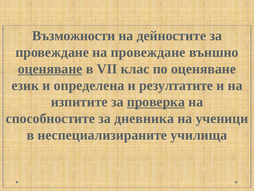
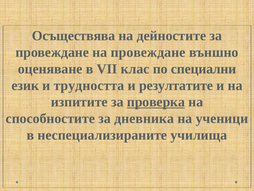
Възможности: Възможности -> Осъществява (74, 36)
оценяване underline: present -> none (50, 69)
по оценяване: оценяване -> специални (204, 69)
определена: определена -> трудността (89, 85)
